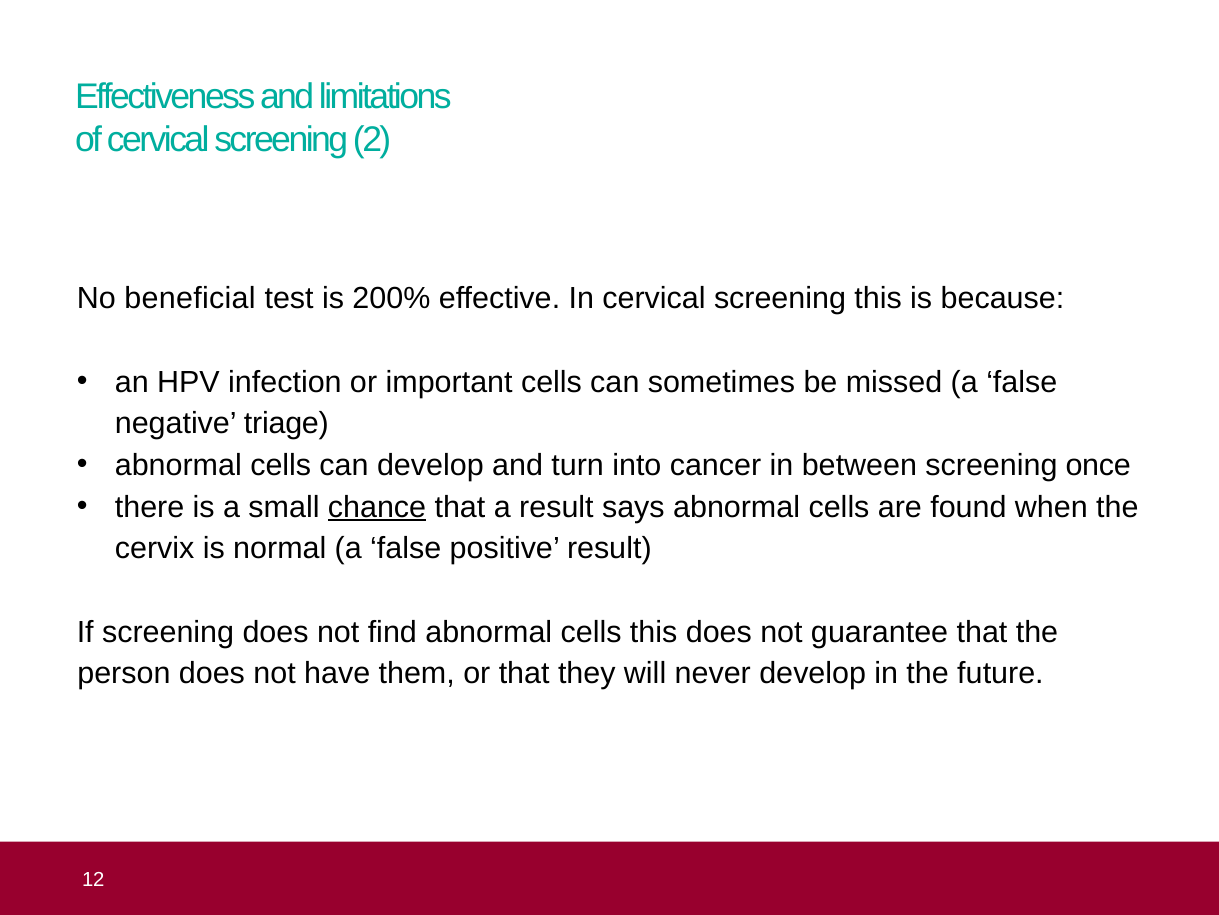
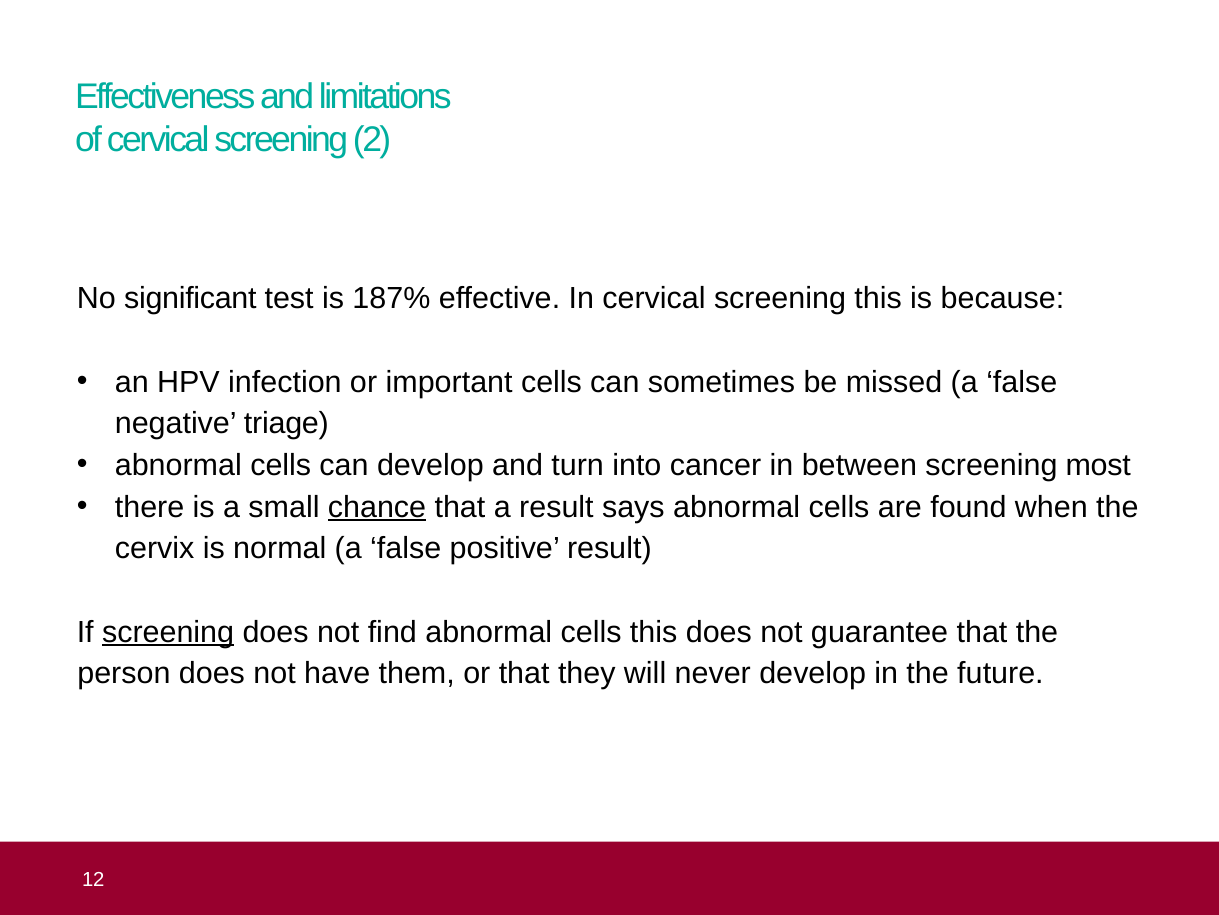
beneficial: beneficial -> significant (190, 298)
200%: 200% -> 187% (391, 298)
once: once -> most (1098, 465)
screening underline: none -> present (168, 632)
